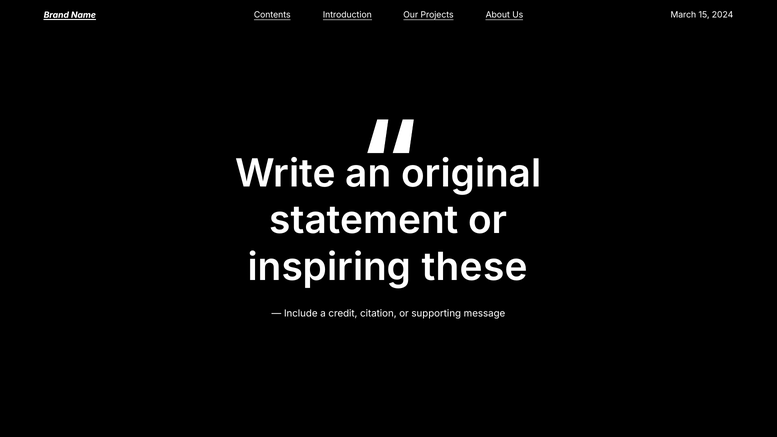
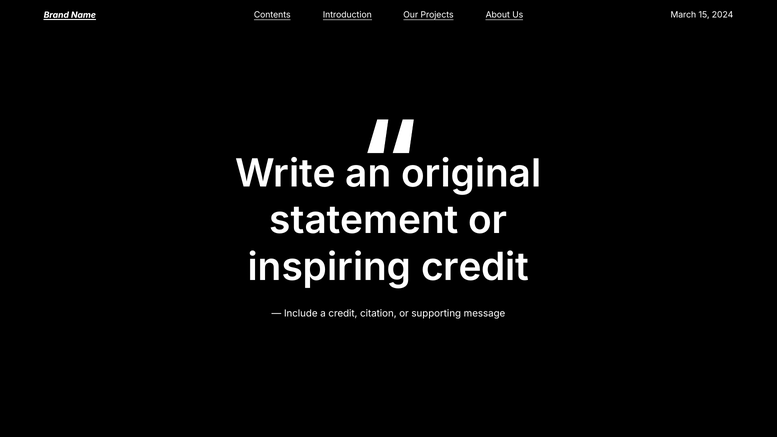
inspiring these: these -> credit (475, 267)
